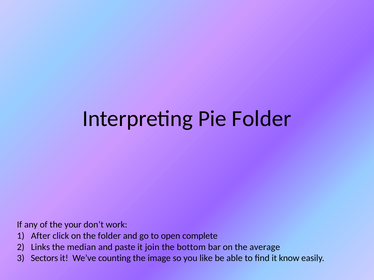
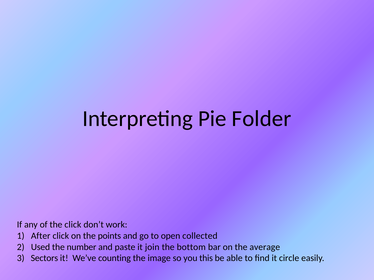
the your: your -> click (73, 225)
the folder: folder -> points (109, 236)
complete: complete -> collected (200, 236)
Links: Links -> Used (40, 247)
median: median -> number (82, 247)
like: like -> this (206, 259)
know: know -> circle (289, 259)
